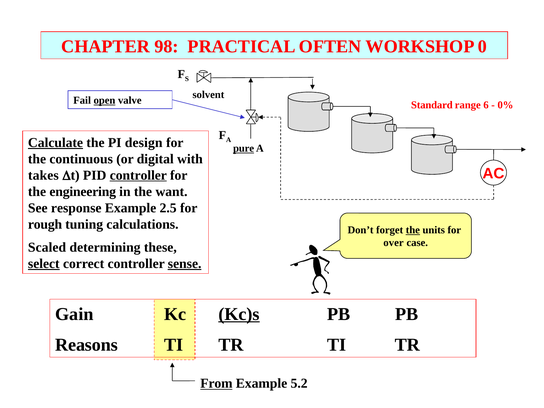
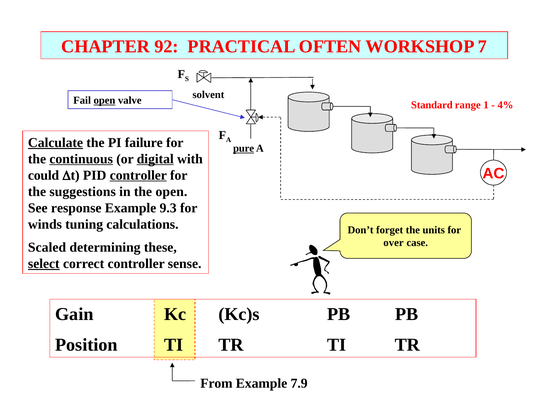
98: 98 -> 92 (167, 47)
0: 0 -> 7 (483, 47)
6: 6 -> 1 (486, 105)
0%: 0% -> 4% (505, 105)
design: design -> failure (144, 143)
continuous underline: none -> present (81, 159)
digital underline: none -> present (155, 159)
takes: takes -> could (44, 175)
engineering: engineering -> suggestions (83, 192)
the want: want -> open (171, 192)
2.5: 2.5 -> 9.3 (168, 208)
rough: rough -> winds (45, 224)
the underline: present -> none (413, 230)
sense underline: present -> none (185, 264)
Kc)s underline: present -> none (239, 314)
Reasons: Reasons -> Position (86, 345)
From underline: present -> none (216, 384)
5.2: 5.2 -> 7.9 (299, 384)
